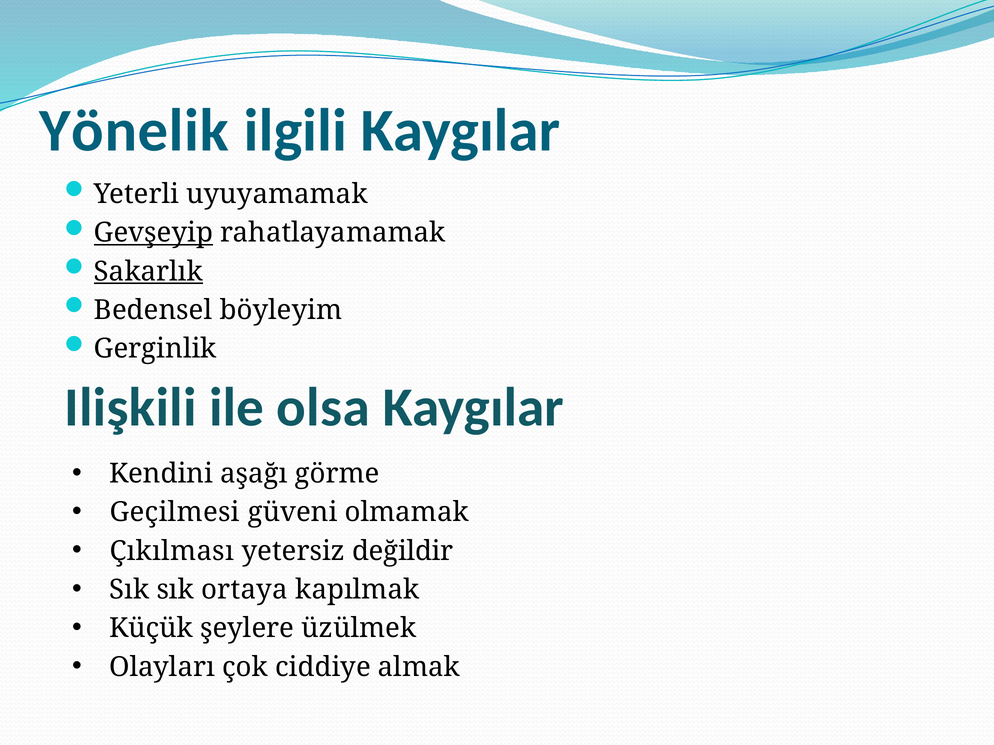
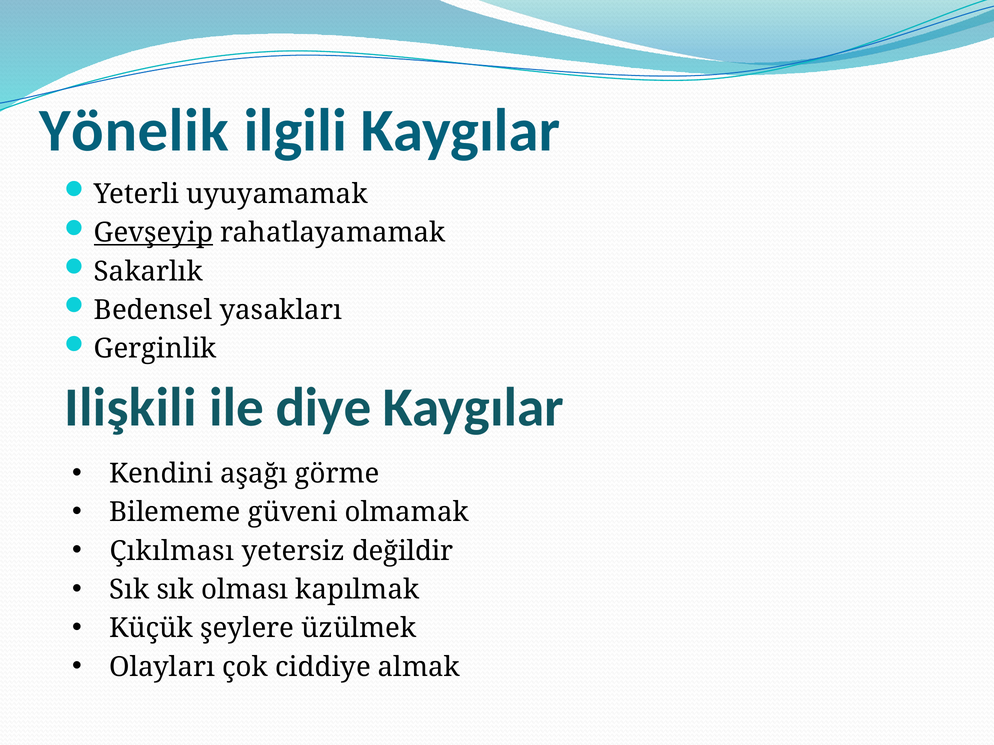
Sakarlık underline: present -> none (148, 272)
böyleyim: böyleyim -> yasakları (281, 310)
olsa: olsa -> diye (324, 408)
Geçilmesi: Geçilmesi -> Bilememe (175, 513)
ortaya: ortaya -> olması (245, 590)
